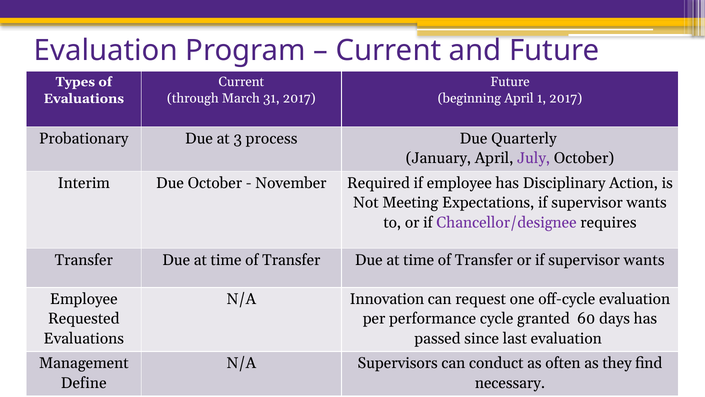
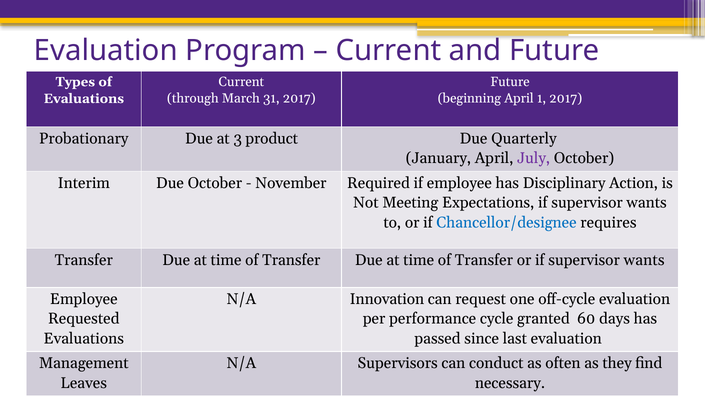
process: process -> product (272, 139)
Chancellor/designee colour: purple -> blue (507, 222)
Define: Define -> Leaves (84, 383)
